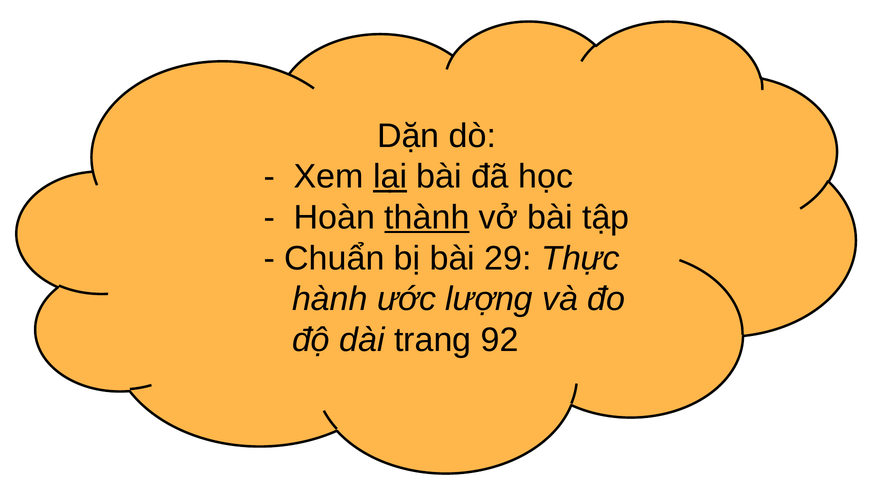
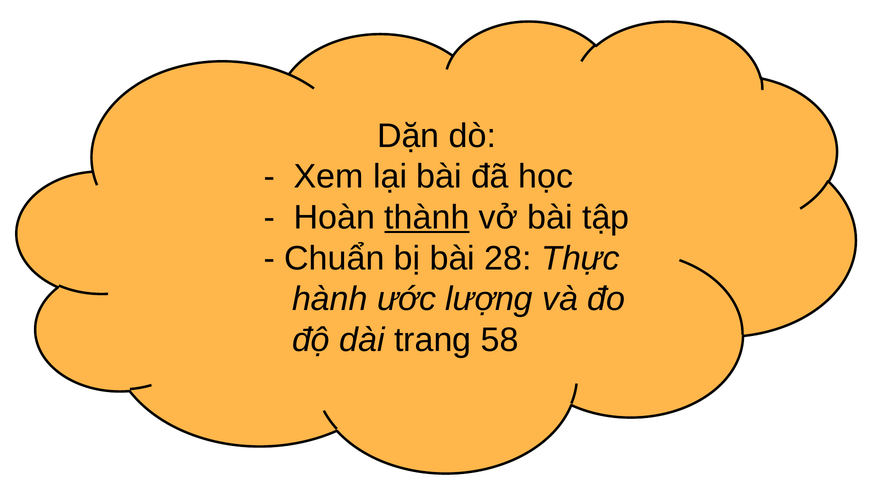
lại underline: present -> none (390, 177)
29: 29 -> 28 (508, 258)
92: 92 -> 58 (500, 340)
